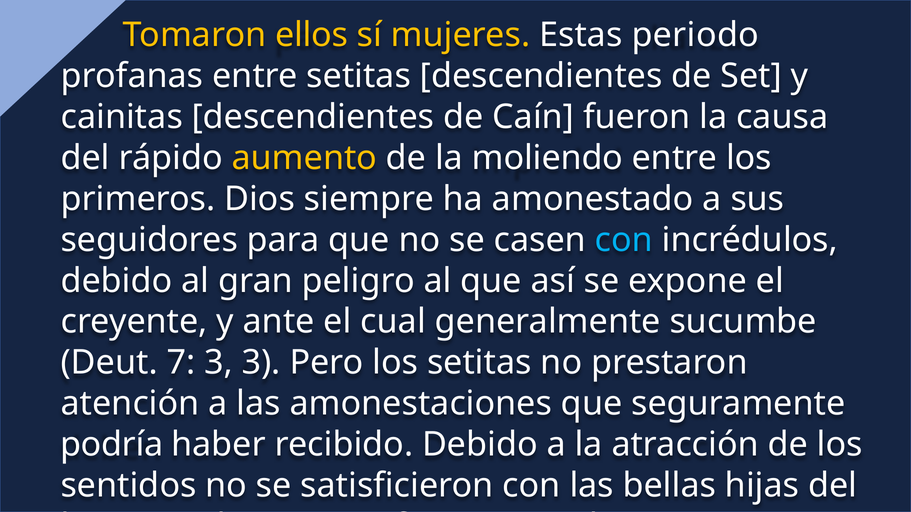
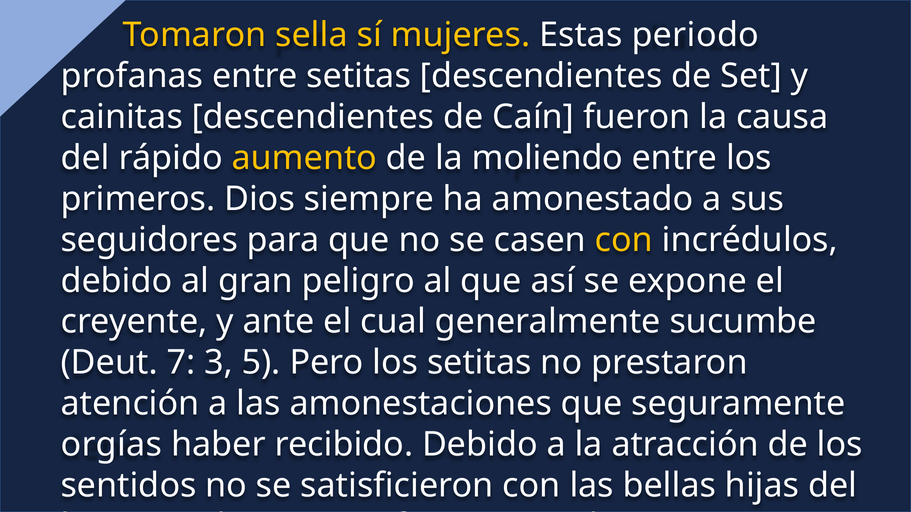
ellos: ellos -> sella (312, 35)
con colour: light blue -> yellow (624, 240)
3 3: 3 -> 5 (261, 363)
podría: podría -> orgías (111, 445)
